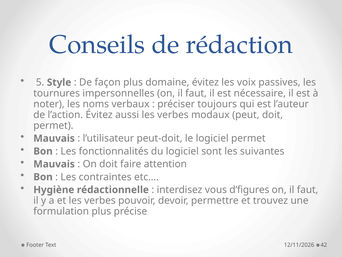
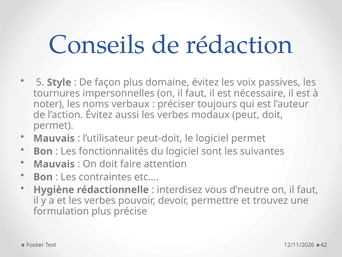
d’figures: d’figures -> d’neutre (249, 189)
